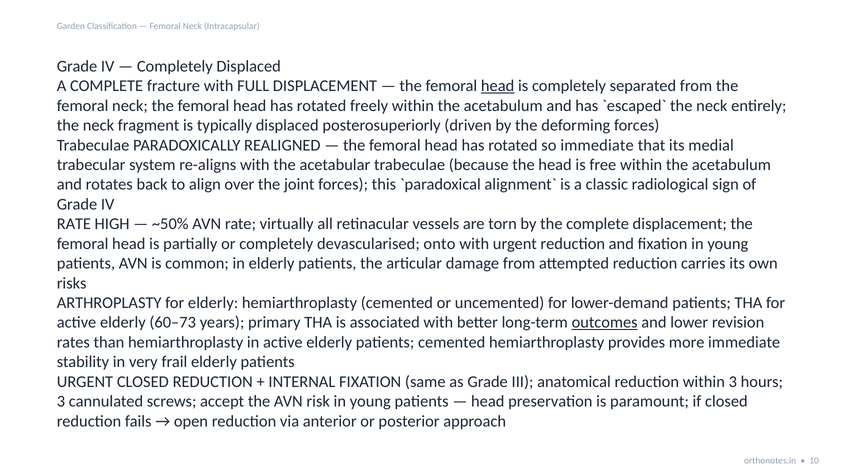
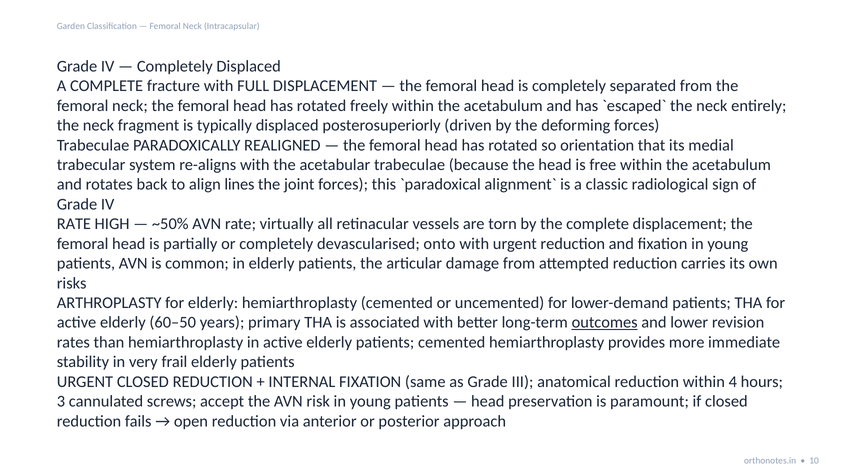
head underline: present -> none (498, 86)
so immediate: immediate -> orientation (597, 145)
over: over -> lines (239, 185)
60–73: 60–73 -> 60–50 (173, 323)
within 3: 3 -> 4 (733, 382)
